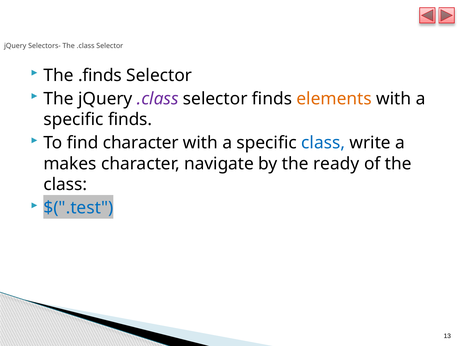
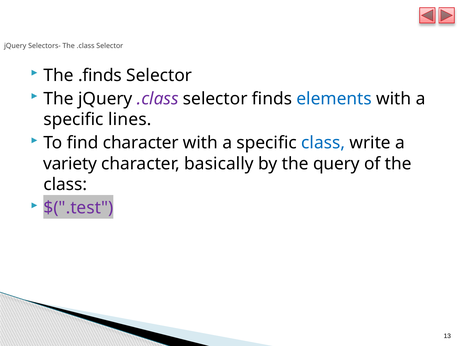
elements colour: orange -> blue (334, 99)
specific finds: finds -> lines (130, 120)
makes: makes -> variety (70, 164)
navigate: navigate -> basically (219, 164)
ready: ready -> query (336, 164)
$(".test colour: blue -> purple (78, 208)
